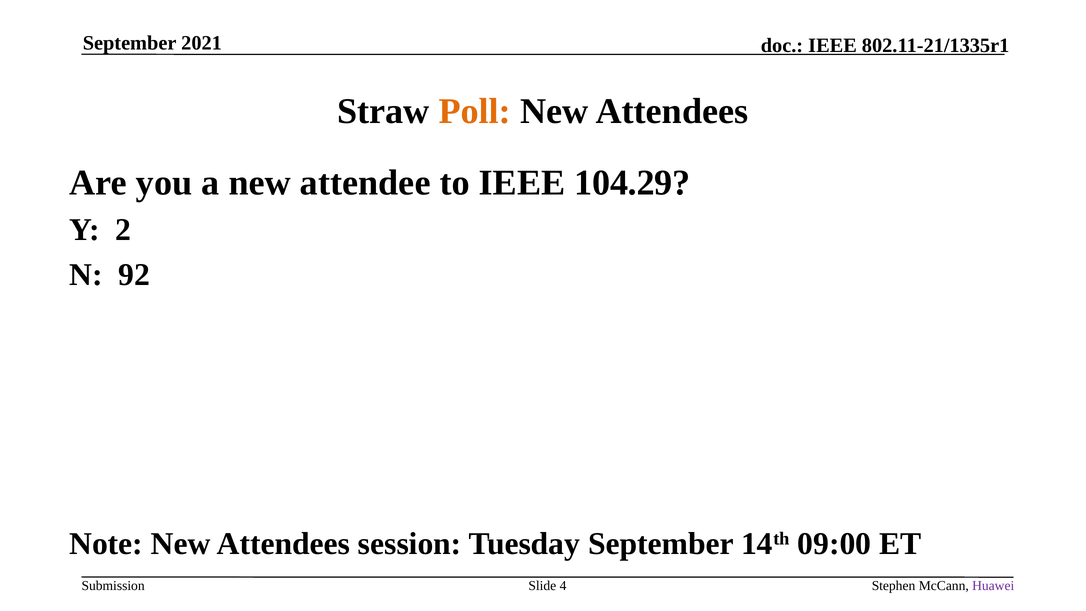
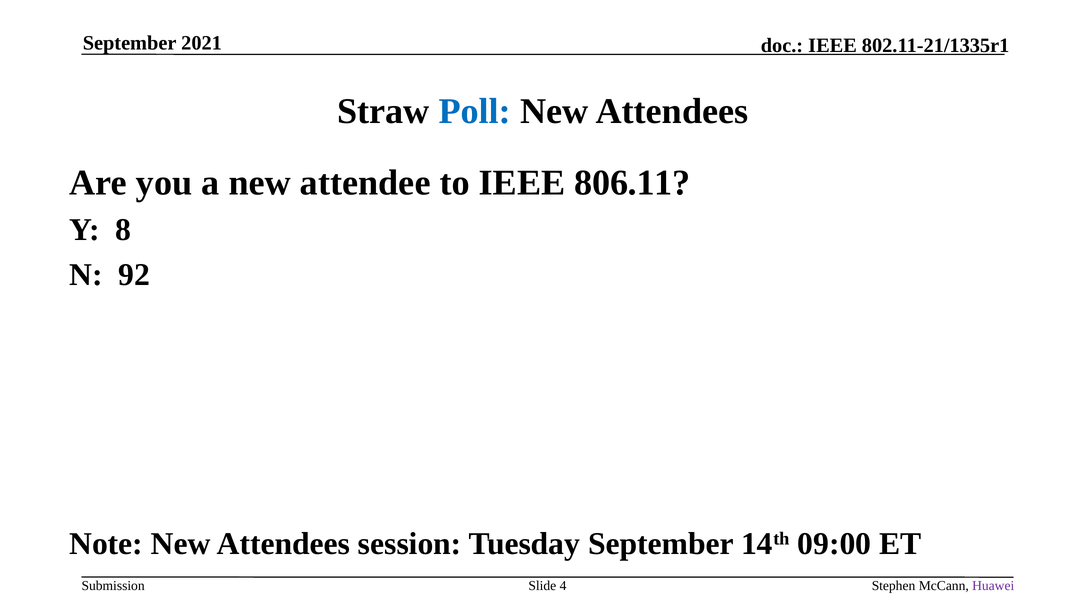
Poll colour: orange -> blue (475, 111)
104.29: 104.29 -> 806.11 (632, 183)
2: 2 -> 8 (123, 230)
